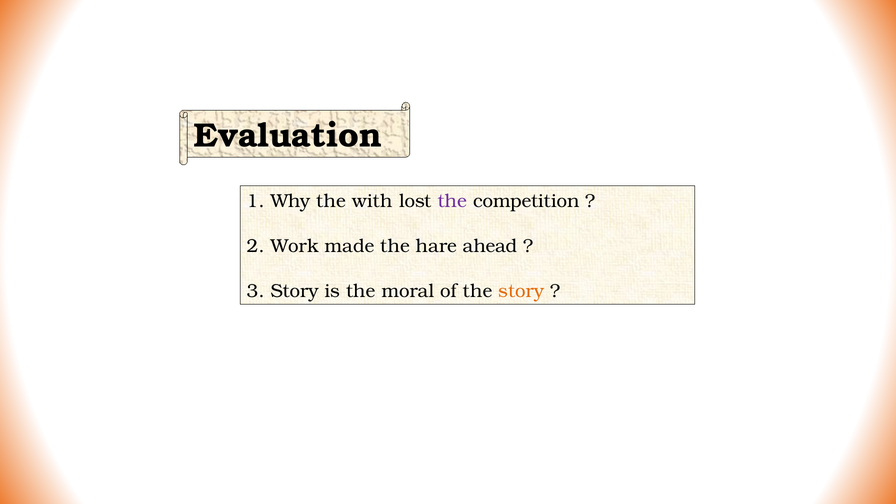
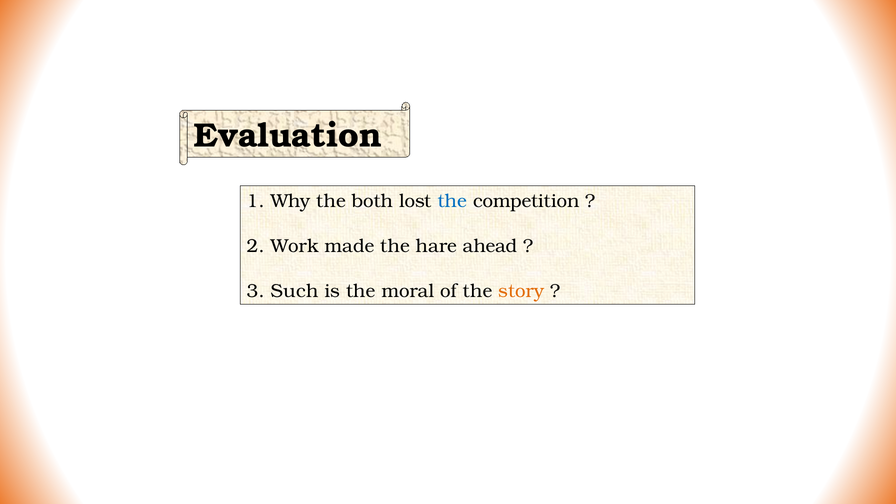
with: with -> both (373, 201)
the colour: purple -> blue (452, 201)
3 Story: Story -> Such (295, 291)
